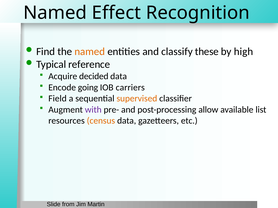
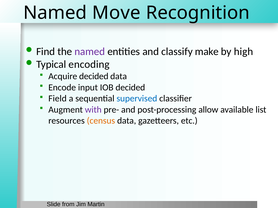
Effect: Effect -> Move (116, 13)
named colour: orange -> purple (90, 52)
these: these -> make (207, 52)
reference: reference -> encoding (89, 65)
going: going -> input (88, 88)
IOB carriers: carriers -> decided (130, 88)
supervised colour: orange -> blue (137, 99)
